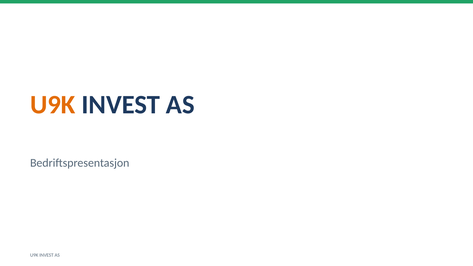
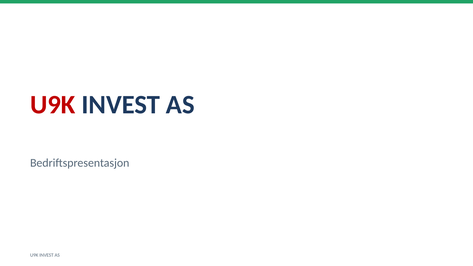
U9K colour: orange -> red (53, 105)
